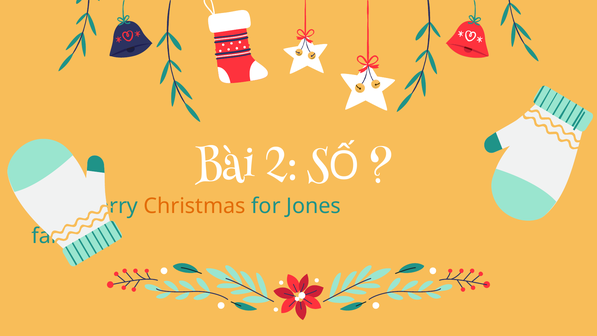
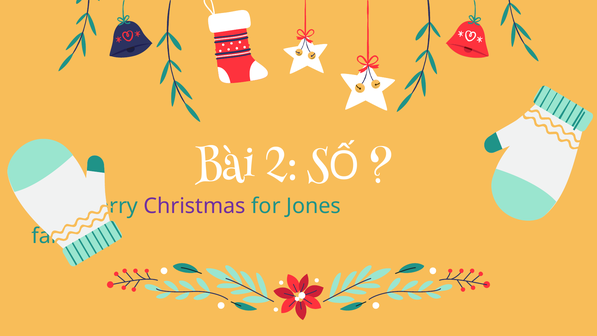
Christmas colour: orange -> purple (195, 206)
